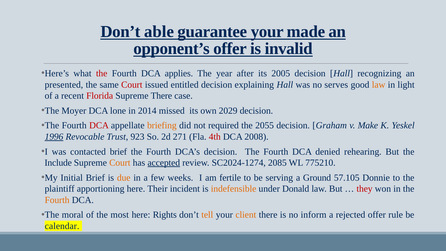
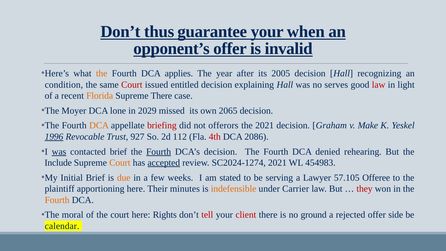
able: able -> thus (159, 32)
made: made -> when (306, 32)
the colour: red -> orange (102, 73)
presented: presented -> condition (64, 85)
law colour: orange -> red (379, 85)
Florida colour: red -> orange (100, 96)
2014: 2014 -> 2029 (147, 111)
2029: 2029 -> 2065 (228, 111)
DCA colour: red -> orange (99, 125)
briefing colour: orange -> red (162, 125)
required: required -> offerors (223, 125)
the 2055: 2055 -> 2021 (265, 125)
923: 923 -> 927 (137, 137)
271: 271 -> 112 (180, 137)
2008: 2008 -> 2086 (256, 137)
was underline: none -> present (59, 152)
Fourth underline: none -> present (159, 152)
SC2024-1274 2085: 2085 -> 2021 (277, 163)
775210: 775210 -> 454983 (320, 163)
fertile: fertile -> stated (230, 178)
Ground: Ground -> Lawyer (317, 178)
Donnie: Donnie -> Offeree (376, 178)
incident: incident -> minutes (185, 189)
Donald: Donald -> Carrier (296, 189)
the most: most -> court (120, 215)
tell colour: orange -> red (207, 215)
client colour: orange -> red (246, 215)
inform: inform -> ground (314, 215)
rule: rule -> side (396, 215)
